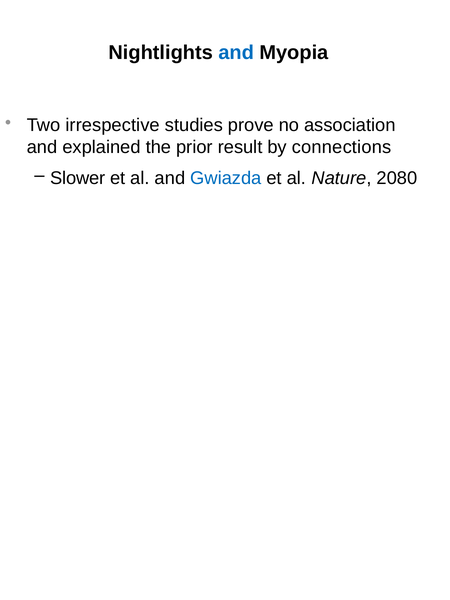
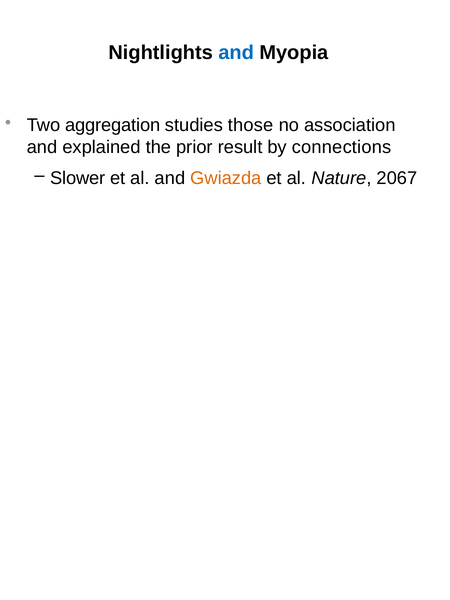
irrespective: irrespective -> aggregation (113, 125)
prove: prove -> those (251, 125)
Gwiazda colour: blue -> orange (226, 178)
2080: 2080 -> 2067 (397, 178)
